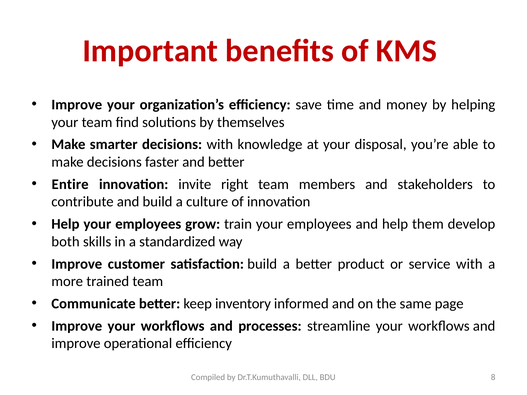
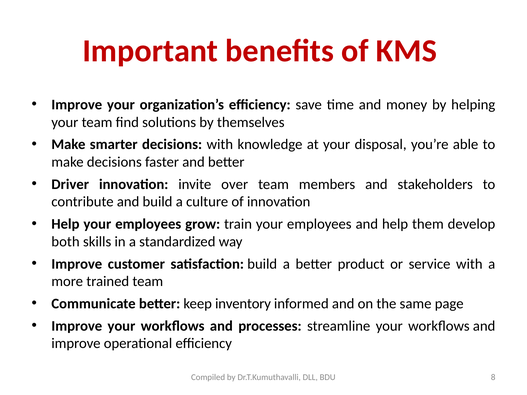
Entire: Entire -> Driver (70, 184)
right: right -> over (235, 184)
